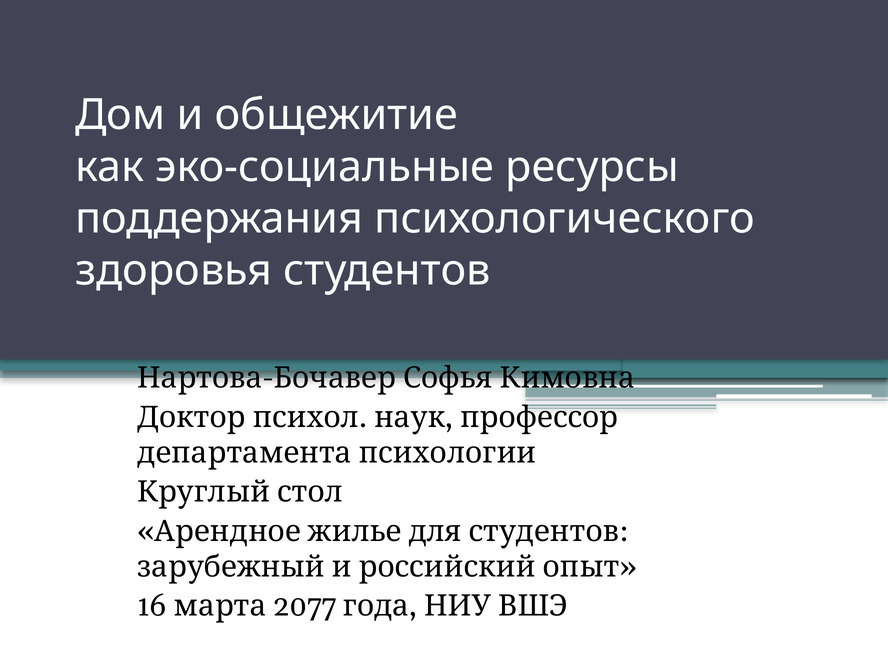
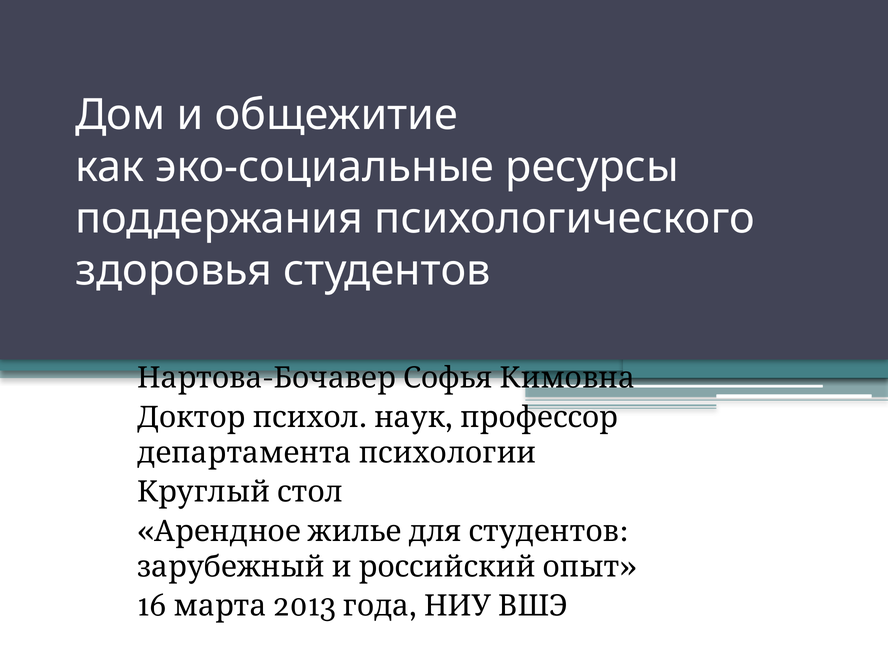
2077: 2077 -> 2013 (305, 606)
